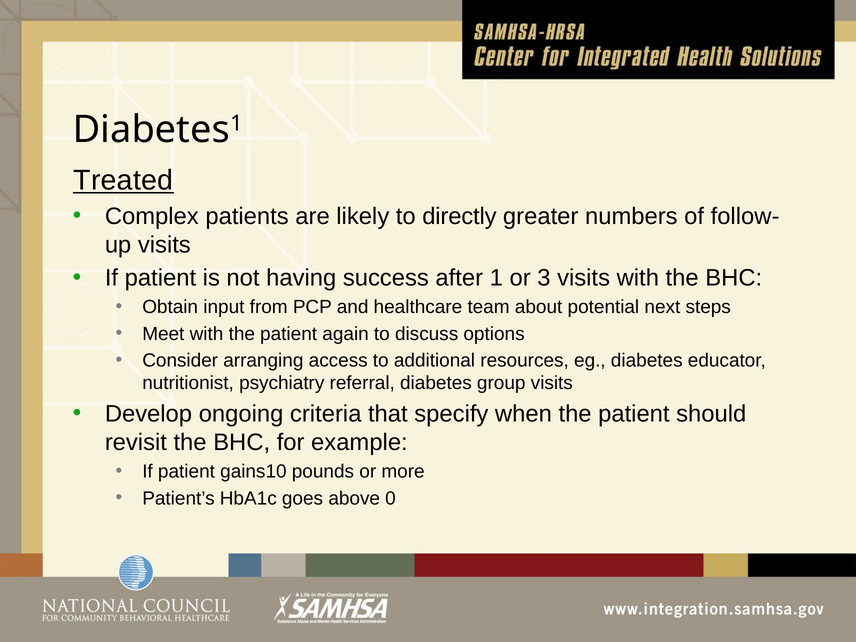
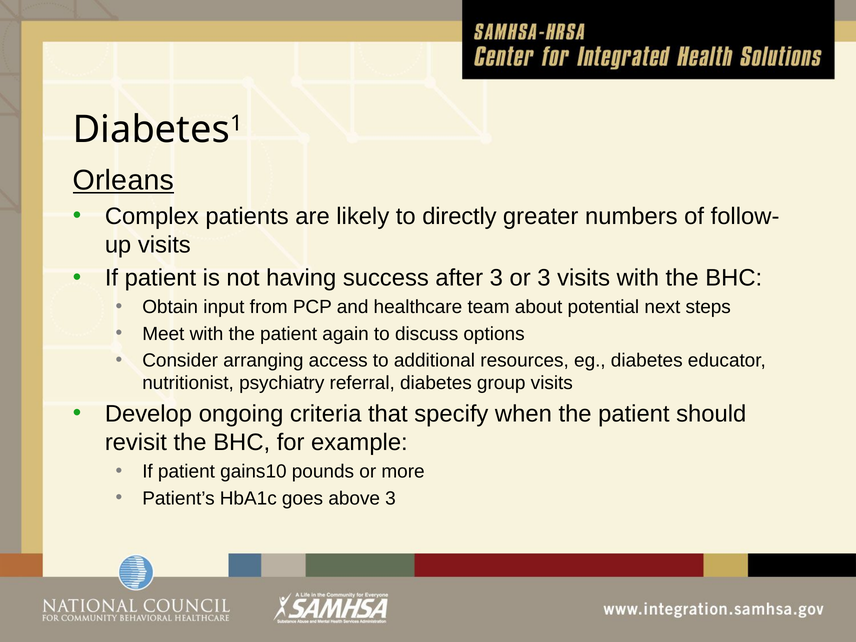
Treated: Treated -> Orleans (123, 180)
after 1: 1 -> 3 (496, 278)
above 0: 0 -> 3 (391, 498)
